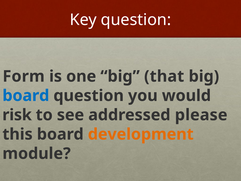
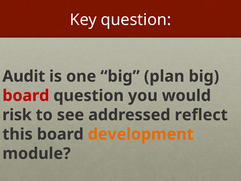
Form: Form -> Audit (24, 76)
that: that -> plan (164, 76)
board colour: blue -> red (26, 96)
please: please -> reflect (201, 115)
